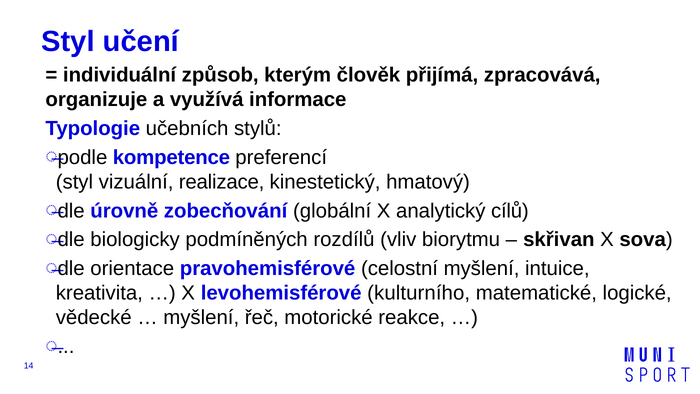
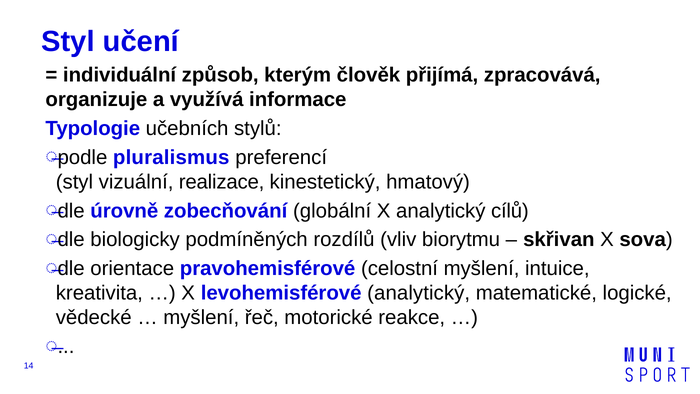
kompetence: kompetence -> pluralismus (171, 157)
levohemisférové kulturního: kulturního -> analytický (419, 293)
